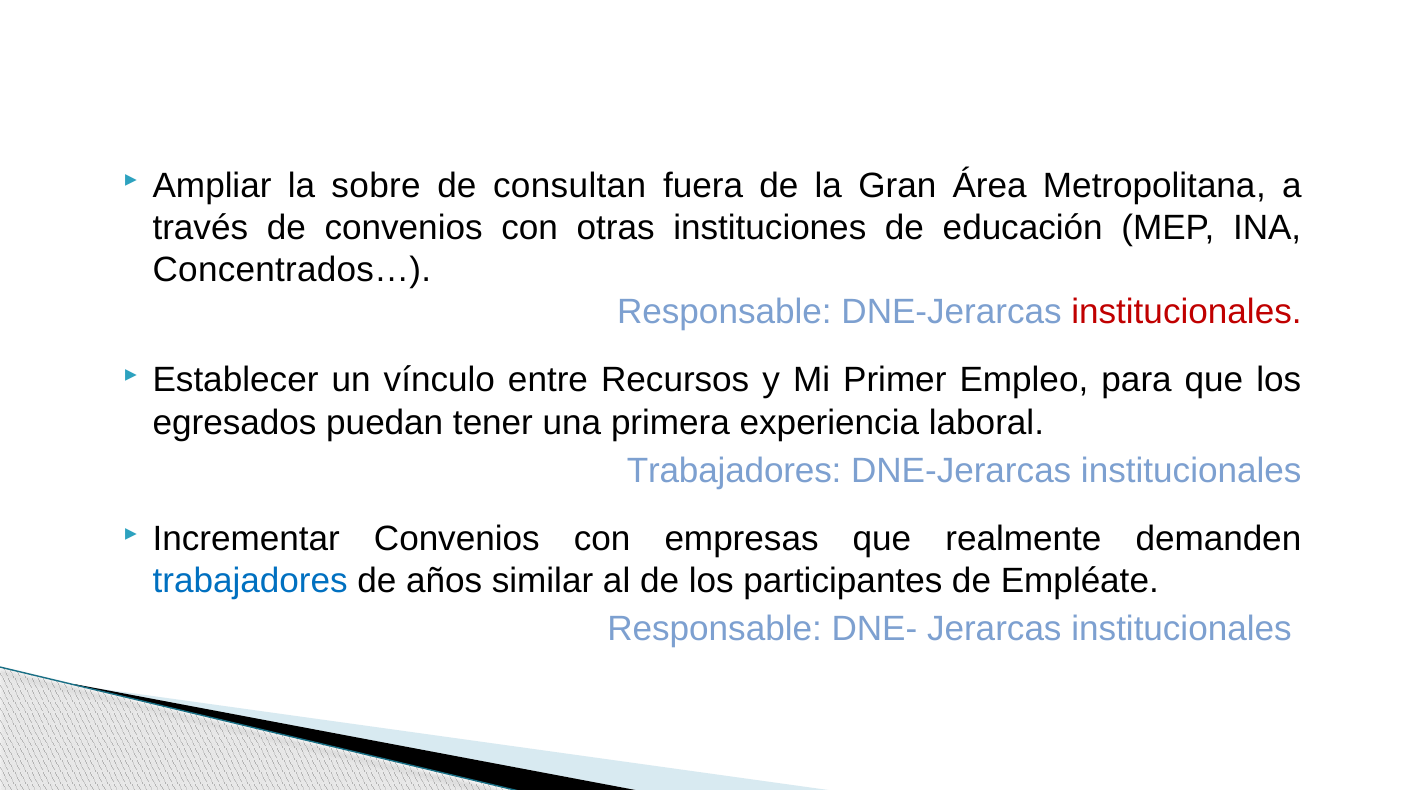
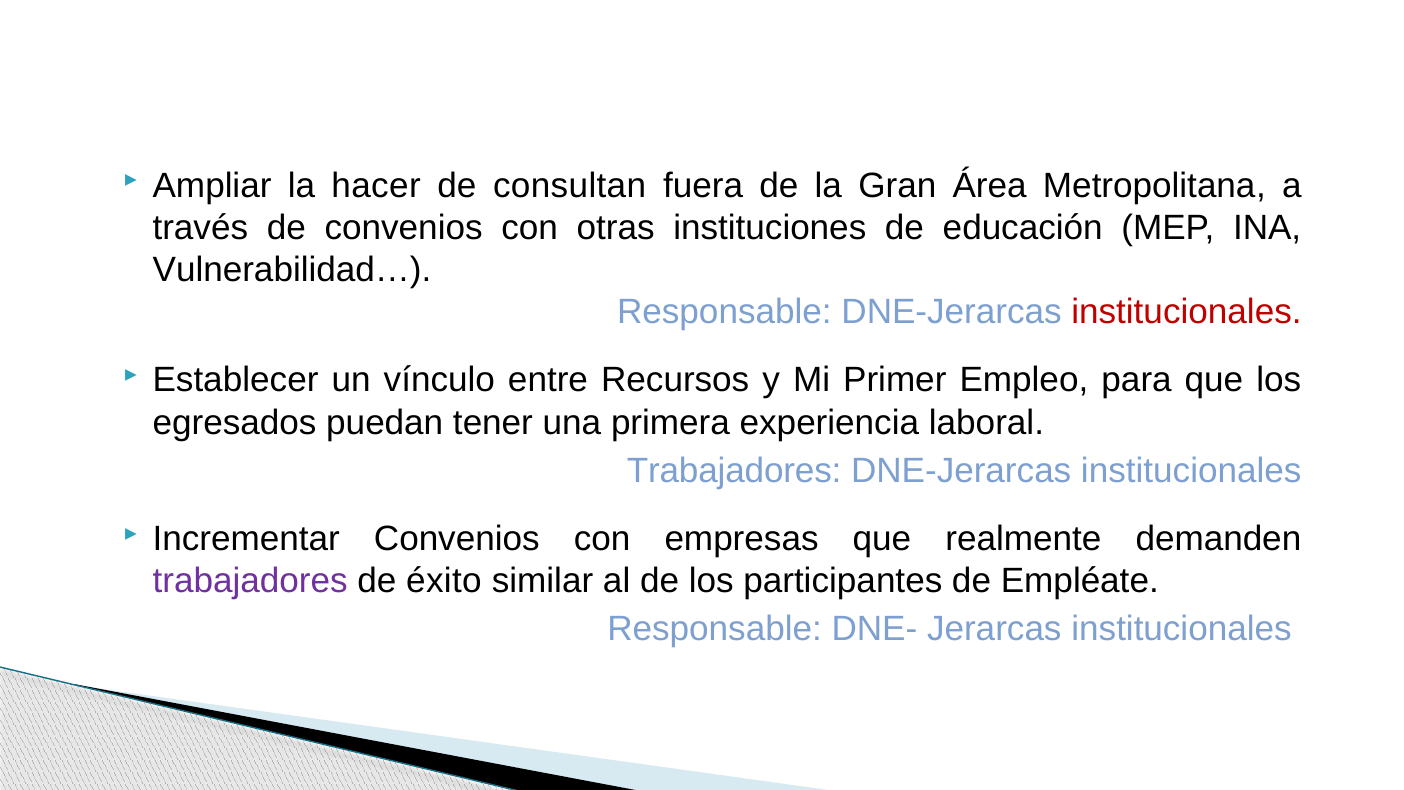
sobre: sobre -> hacer (376, 185)
Concentrados…: Concentrados… -> Vulnerabilidad… (292, 270)
trabajadores colour: blue -> purple (250, 581)
años: años -> éxito (444, 581)
